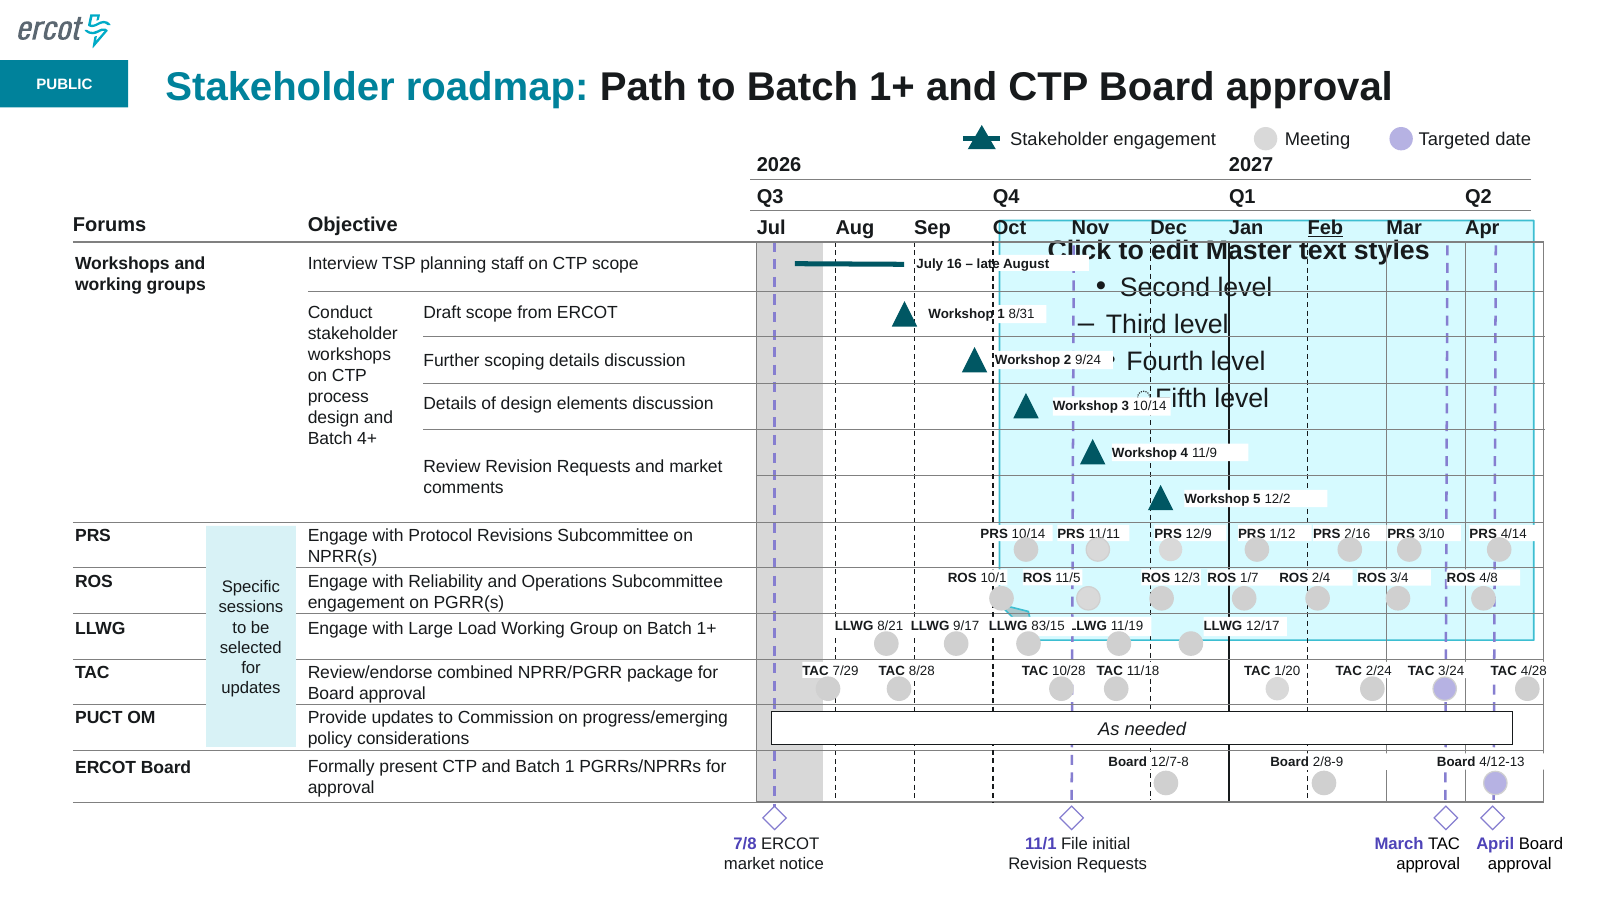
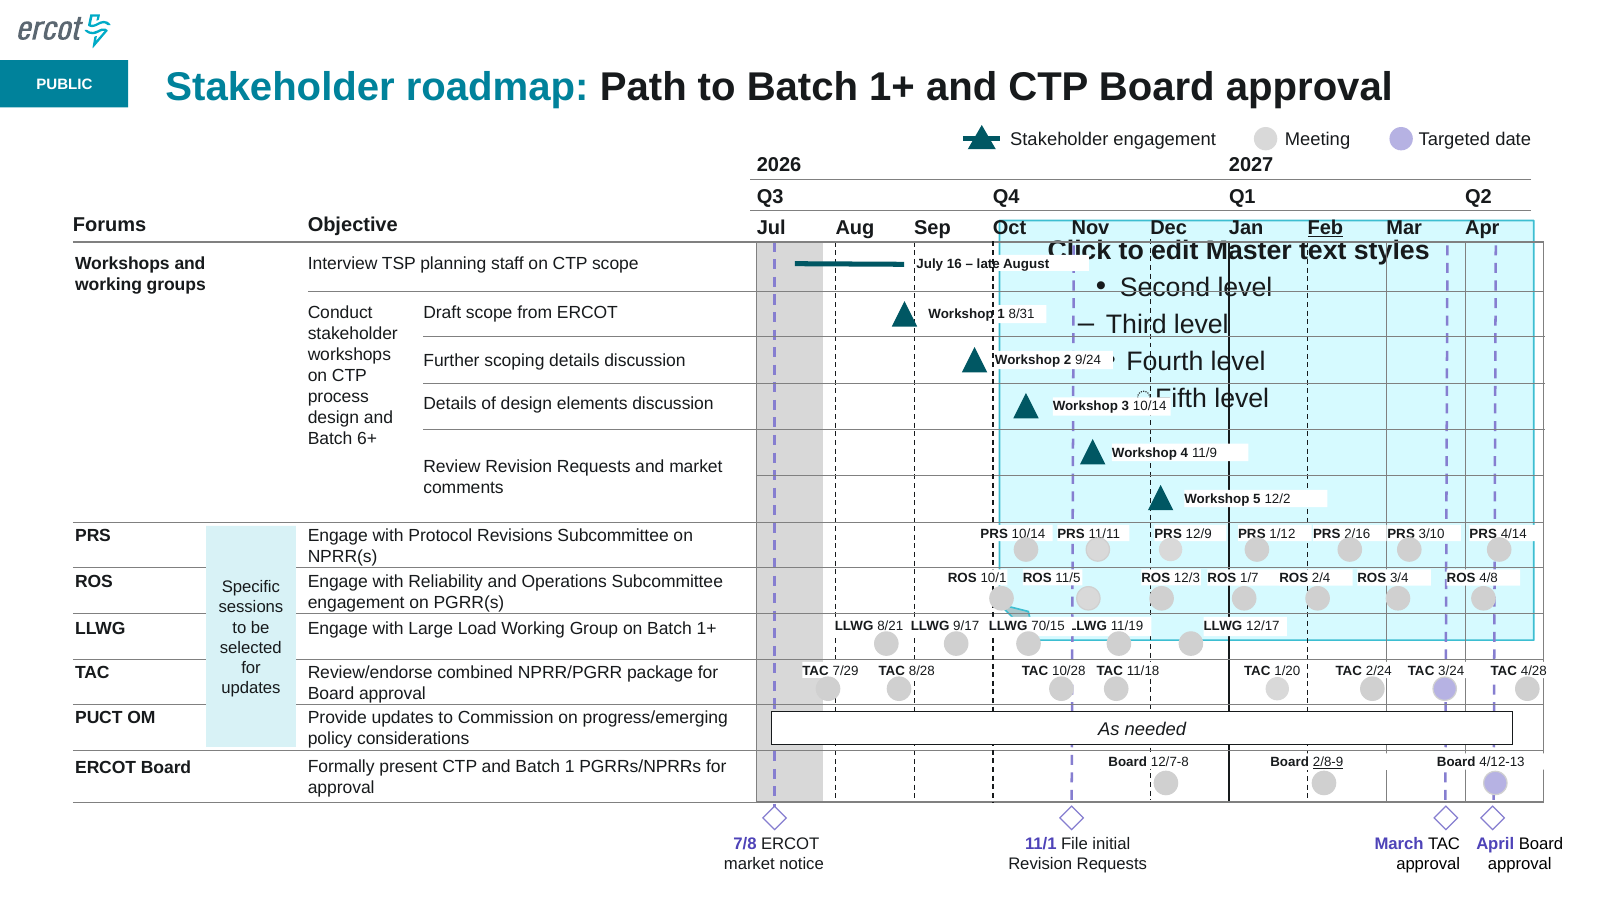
4+: 4+ -> 6+ (367, 439)
83/15: 83/15 -> 70/15 (1048, 626)
2/8-9 underline: none -> present (1328, 763)
